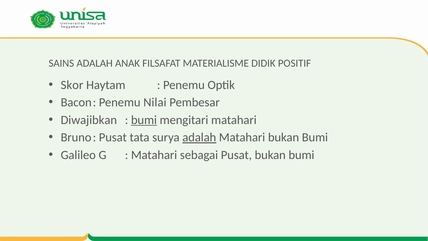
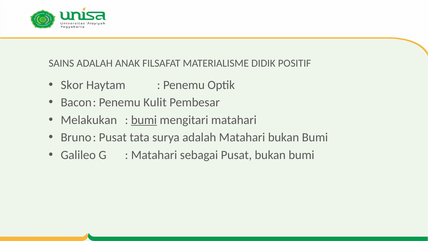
Nilai: Nilai -> Kulit (155, 102)
Diwajibkan: Diwajibkan -> Melakukan (89, 120)
adalah underline: present -> none (199, 137)
